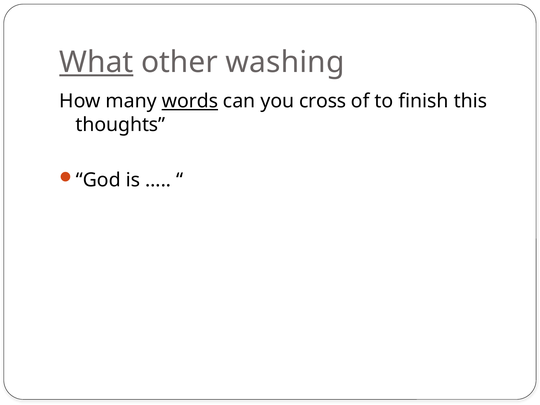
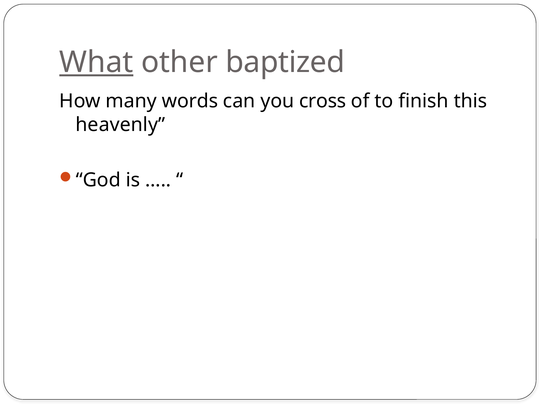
washing: washing -> baptized (285, 62)
words underline: present -> none (190, 101)
thoughts: thoughts -> heavenly (120, 125)
